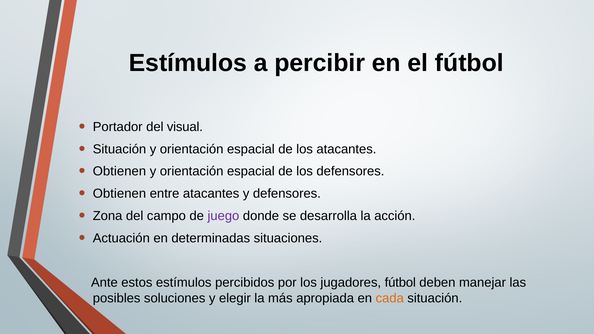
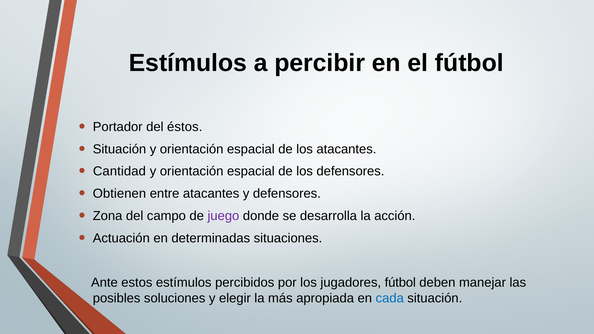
visual: visual -> éstos (185, 127)
Obtienen: Obtienen -> Cantidad (119, 171)
cada colour: orange -> blue (390, 298)
